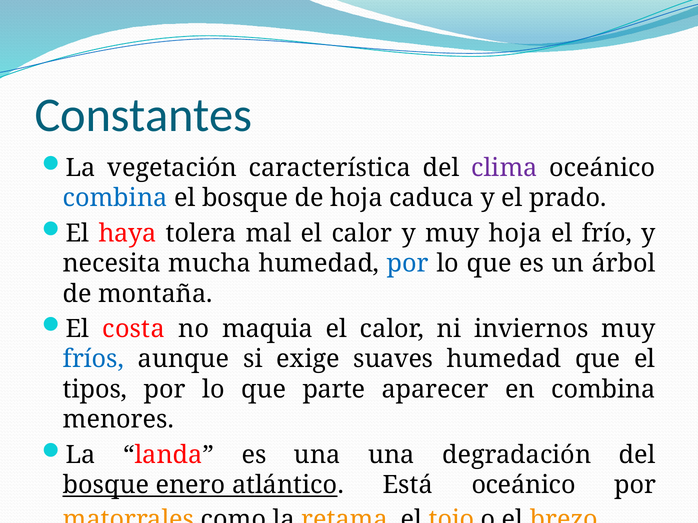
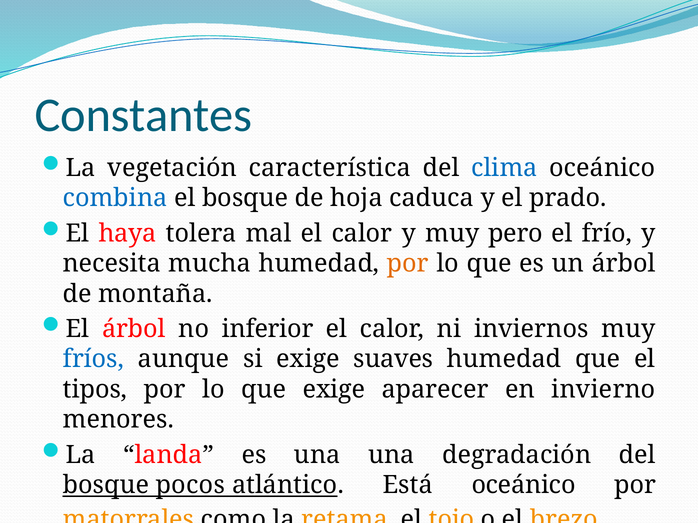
clima colour: purple -> blue (504, 168)
muy hoja: hoja -> pero (515, 234)
por colour: blue -> orange (408, 264)
El costa: costa -> árbol (134, 329)
maquia: maquia -> inferior (268, 329)
que parte: parte -> exige (334, 390)
en combina: combina -> invierno (603, 390)
enero: enero -> pocos (190, 485)
